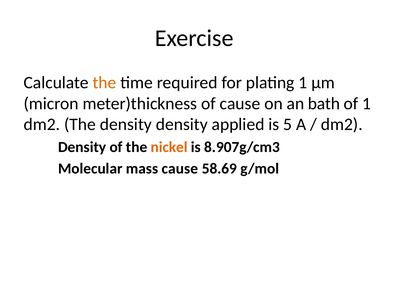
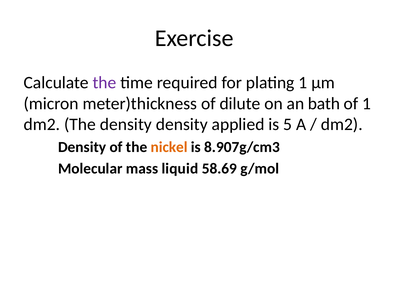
the colour: orange -> purple (104, 83)
of cause: cause -> dilute (240, 104)
mass cause: cause -> liquid (180, 169)
